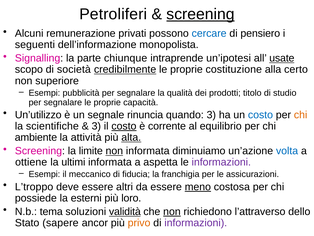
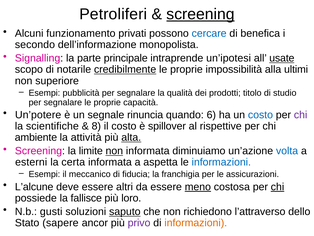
remunerazione: remunerazione -> funzionamento (81, 33)
pensiero: pensiero -> benefica (260, 33)
seguenti: seguenti -> secondo (35, 45)
chiunque: chiunque -> principale (126, 58)
società: società -> notarile (74, 69)
costituzione: costituzione -> impossibilità (234, 69)
certo: certo -> ultimi (296, 69)
Un’utilizzo: Un’utilizzo -> Un’potere (38, 115)
quando 3: 3 -> 6 (211, 115)
chi colour: orange -> purple (301, 115)
3: 3 -> 8 (96, 126)
costo underline: present -> none (124, 126)
corrente: corrente -> spillover (167, 126)
equilibrio: equilibrio -> rispettive (221, 126)
ottiene: ottiene -> esterni (31, 162)
ultimi: ultimi -> certa (73, 162)
informazioni colour: purple -> blue (221, 162)
L’troppo: L’troppo -> L’alcune (34, 186)
chi underline: none -> present (278, 186)
esterni: esterni -> fallisce (86, 198)
tema: tema -> gusti (51, 211)
validità: validità -> saputo (125, 211)
non underline: present -> none (172, 211)
privo colour: orange -> purple (139, 222)
informazioni colour: purple -> orange (196, 222)
